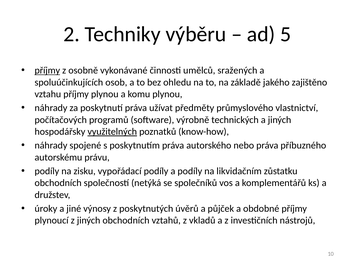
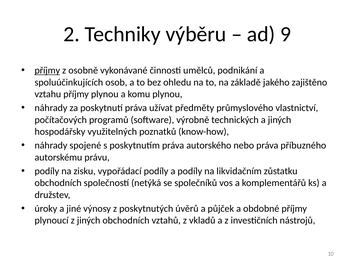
5: 5 -> 9 (286, 34)
sražených: sražených -> podnikání (237, 71)
využitelných underline: present -> none (112, 132)
